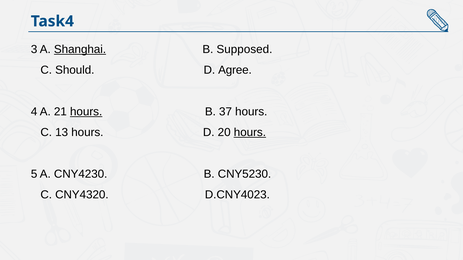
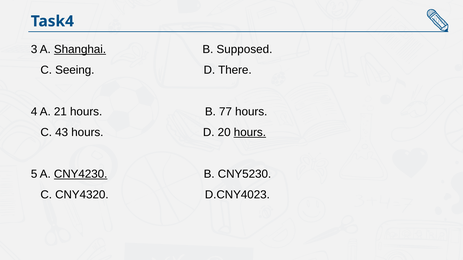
Should: Should -> Seeing (75, 70)
Agree: Agree -> There (235, 70)
hours underline: present -> none (86, 112)
37: 37 -> 77 (226, 112)
13: 13 -> 43 (62, 133)
CNY4230 underline: none -> present (81, 174)
